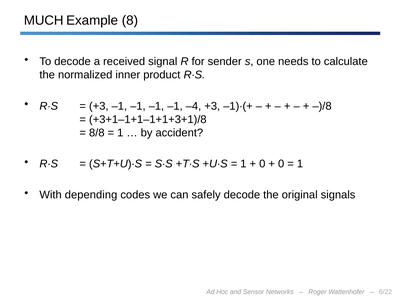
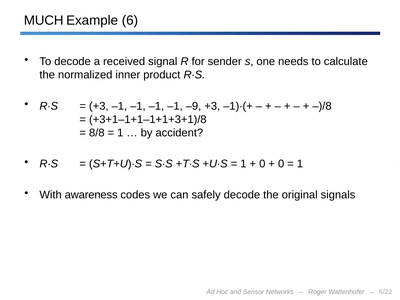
8: 8 -> 6 (130, 20)
–4: –4 -> –9 (194, 106)
depending: depending -> awareness (91, 195)
